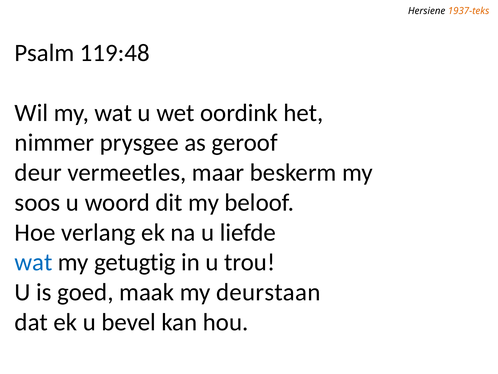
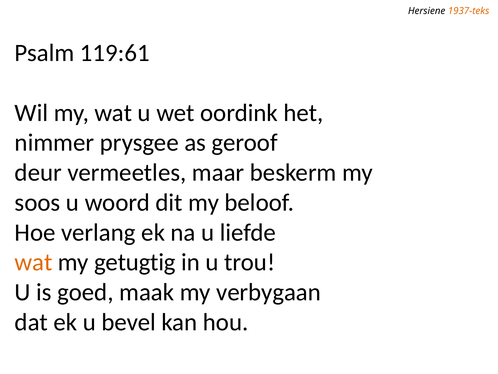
119:48: 119:48 -> 119:61 (115, 53)
wat colour: blue -> orange (34, 262)
deurstaan: deurstaan -> verbygaan (268, 292)
